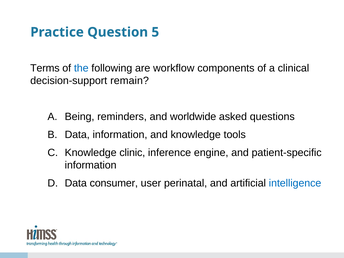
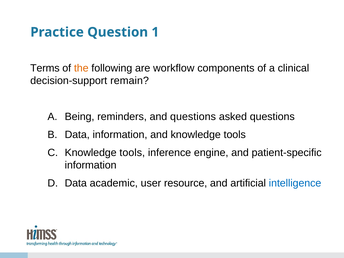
5: 5 -> 1 (155, 32)
the colour: blue -> orange (81, 68)
and worldwide: worldwide -> questions (193, 117)
clinic: clinic -> tools (132, 153)
consumer: consumer -> academic (114, 183)
perinatal: perinatal -> resource (186, 183)
